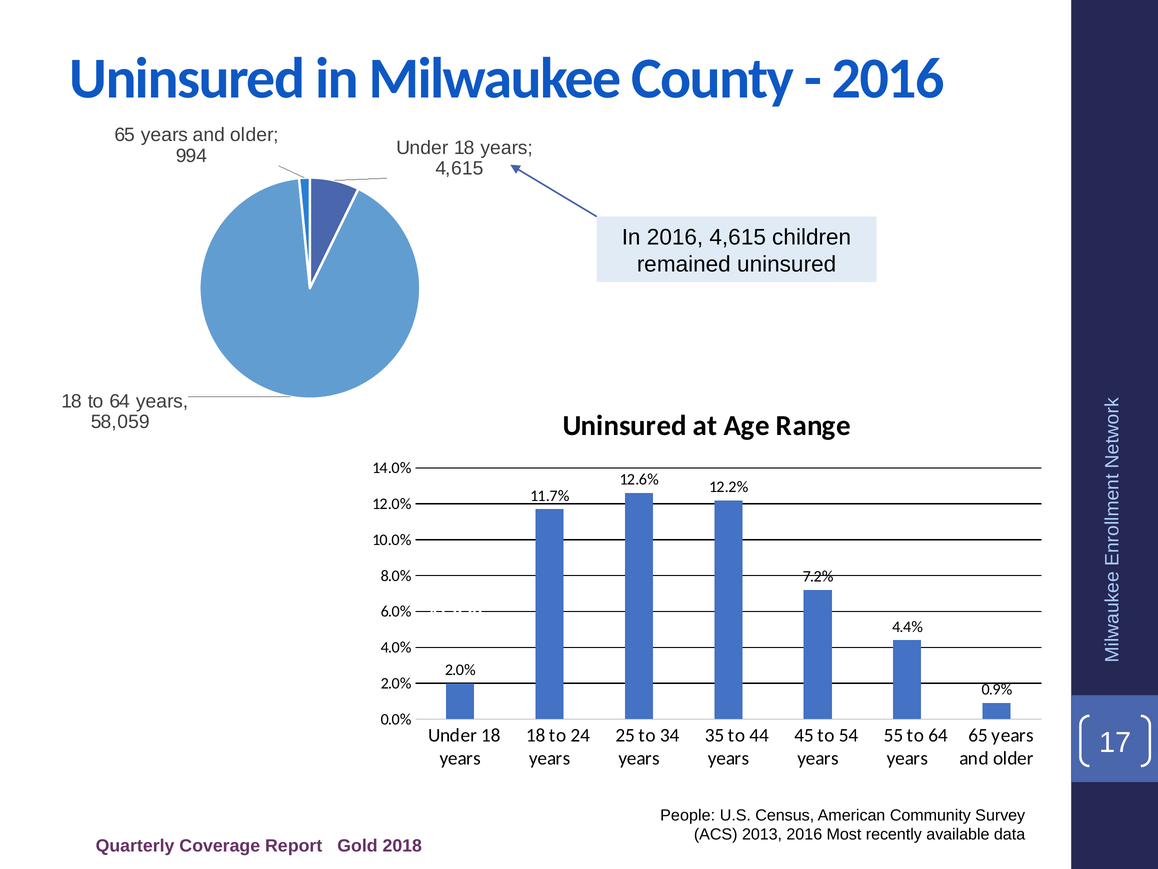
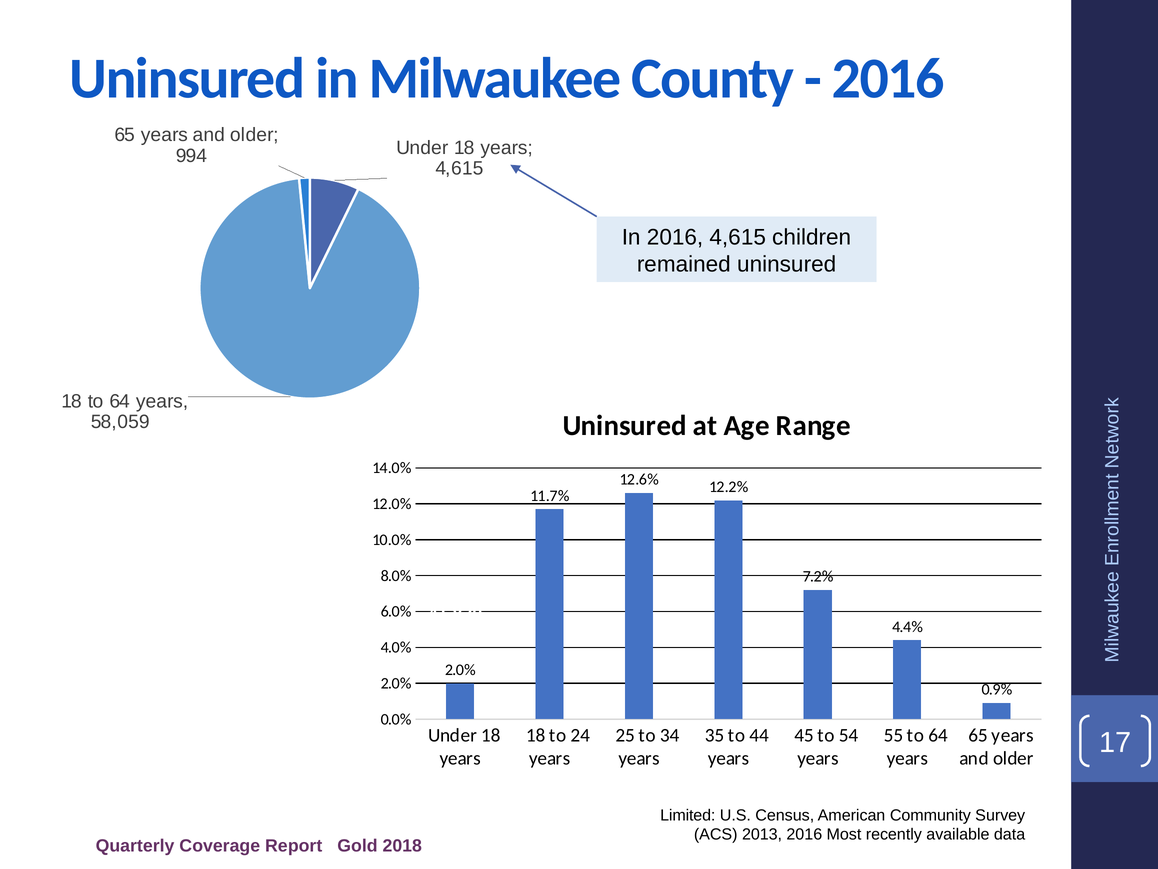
People: People -> Limited (688, 815)
